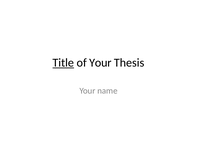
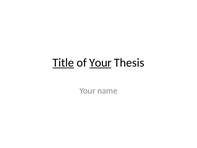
Your underline: none -> present (100, 63)
